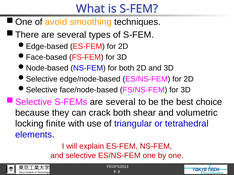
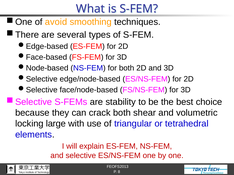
S-FEMs are several: several -> stability (121, 102)
finite: finite -> large (56, 124)
